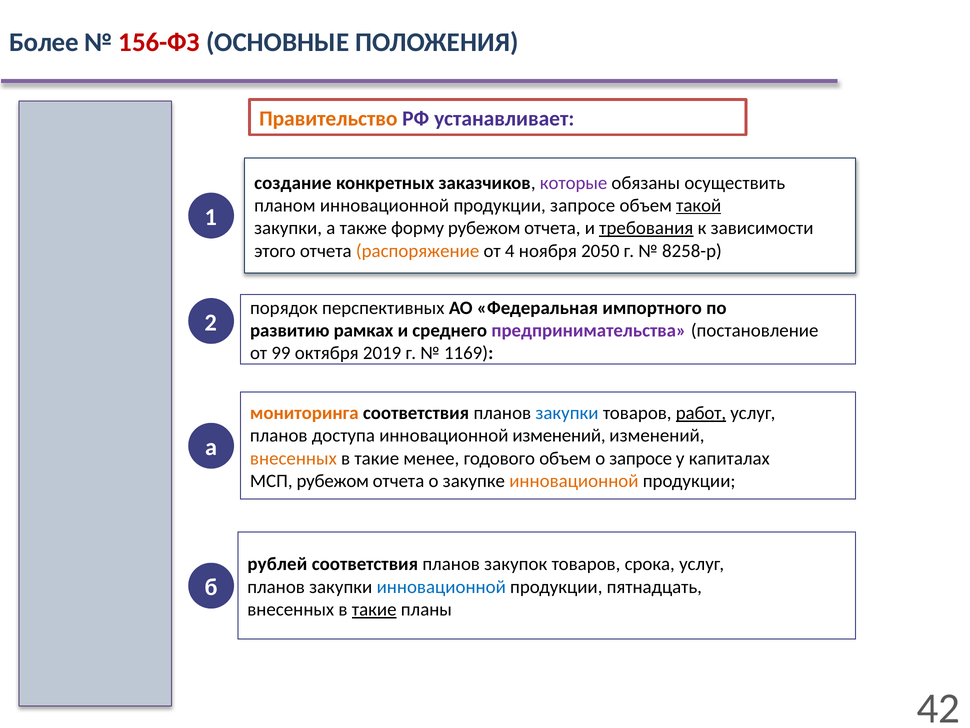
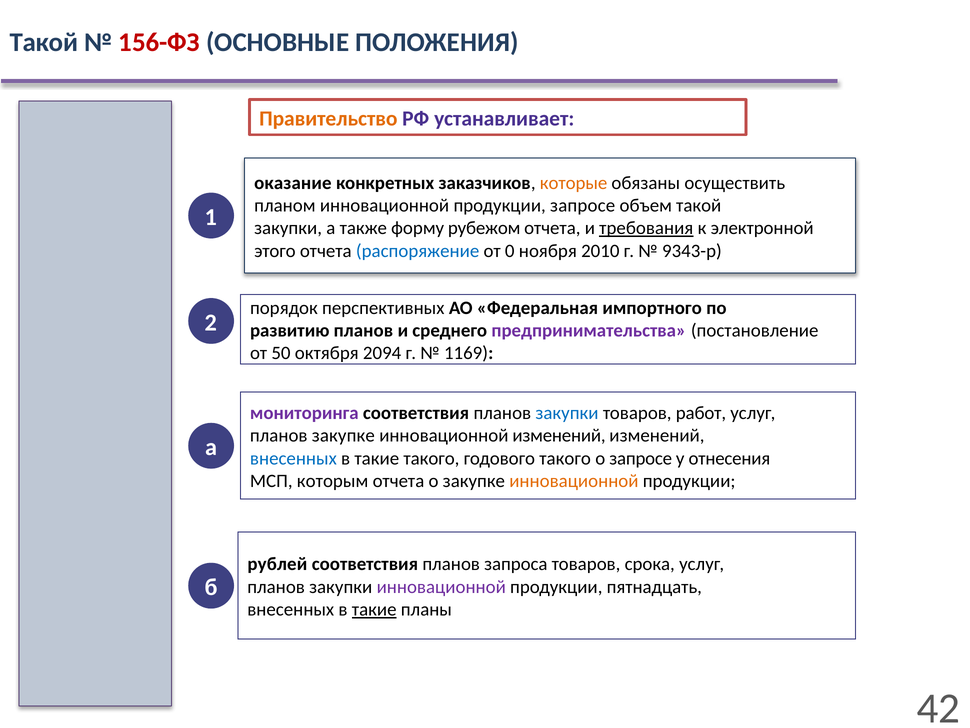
Более: Более -> Такой (44, 42)
создание: создание -> оказание (293, 183)
которые colour: purple -> orange (574, 183)
такой underline: present -> none (699, 205)
зависимости: зависимости -> электронной (762, 228)
распоряжение colour: orange -> blue (418, 251)
4: 4 -> 0 (510, 251)
2050: 2050 -> 2010 (600, 251)
8258-р: 8258-р -> 9343-р (692, 251)
развитию рамках: рамках -> планов (363, 330)
99: 99 -> 50 (281, 353)
2019: 2019 -> 2094 (382, 353)
мониторинга colour: orange -> purple (304, 413)
работ underline: present -> none (701, 413)
планов доступа: доступа -> закупке (343, 435)
внесенных colour: orange -> blue (293, 458)
такие менее: менее -> такого (431, 458)
годового объем: объем -> такого (565, 458)
капиталах: капиталах -> отнесения (729, 458)
МСП рубежом: рубежом -> которым (333, 481)
закупок: закупок -> запроса (516, 564)
инновационной colour: blue -> purple (441, 587)
